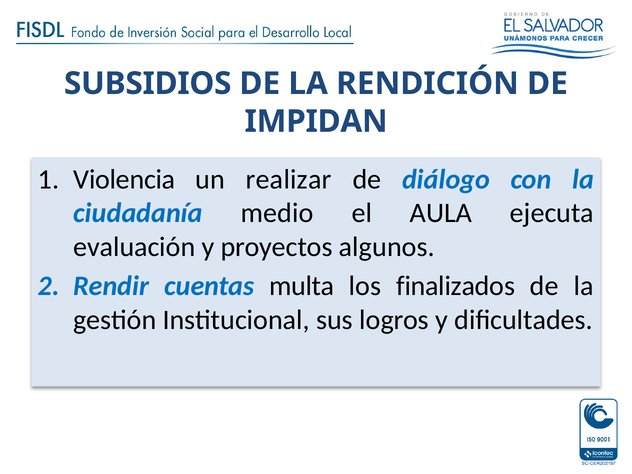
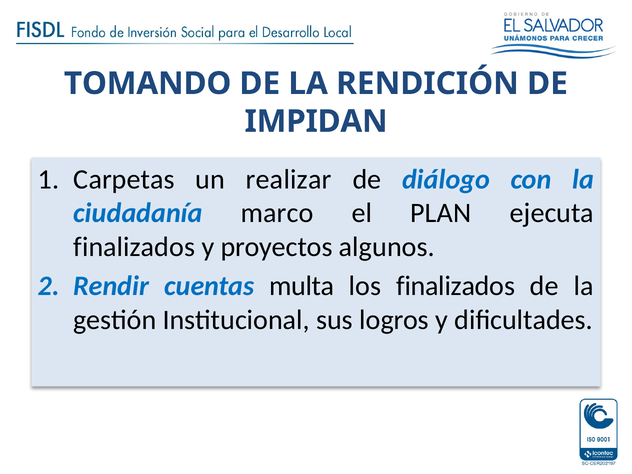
SUBSIDIOS: SUBSIDIOS -> TOMANDO (148, 84)
Violencia: Violencia -> Carpetas (124, 179)
medio: medio -> marco (277, 213)
AULA: AULA -> PLAN (441, 213)
evaluación: evaluación -> finalizados (134, 247)
